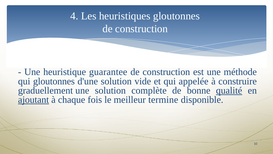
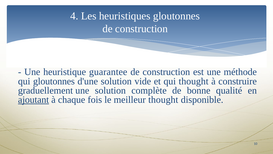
qui appelée: appelée -> thought (194, 81)
qualité underline: present -> none (229, 90)
meilleur termine: termine -> thought (163, 100)
